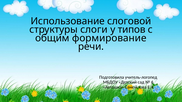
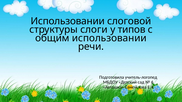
Использование: Использование -> Использовании (68, 21)
общим формирование: формирование -> использовании (109, 38)
